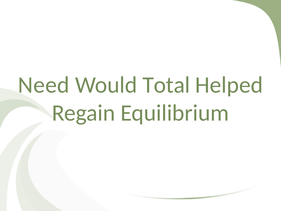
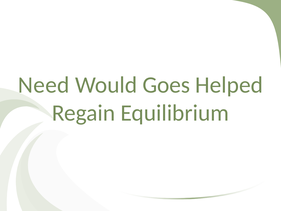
Total: Total -> Goes (166, 85)
